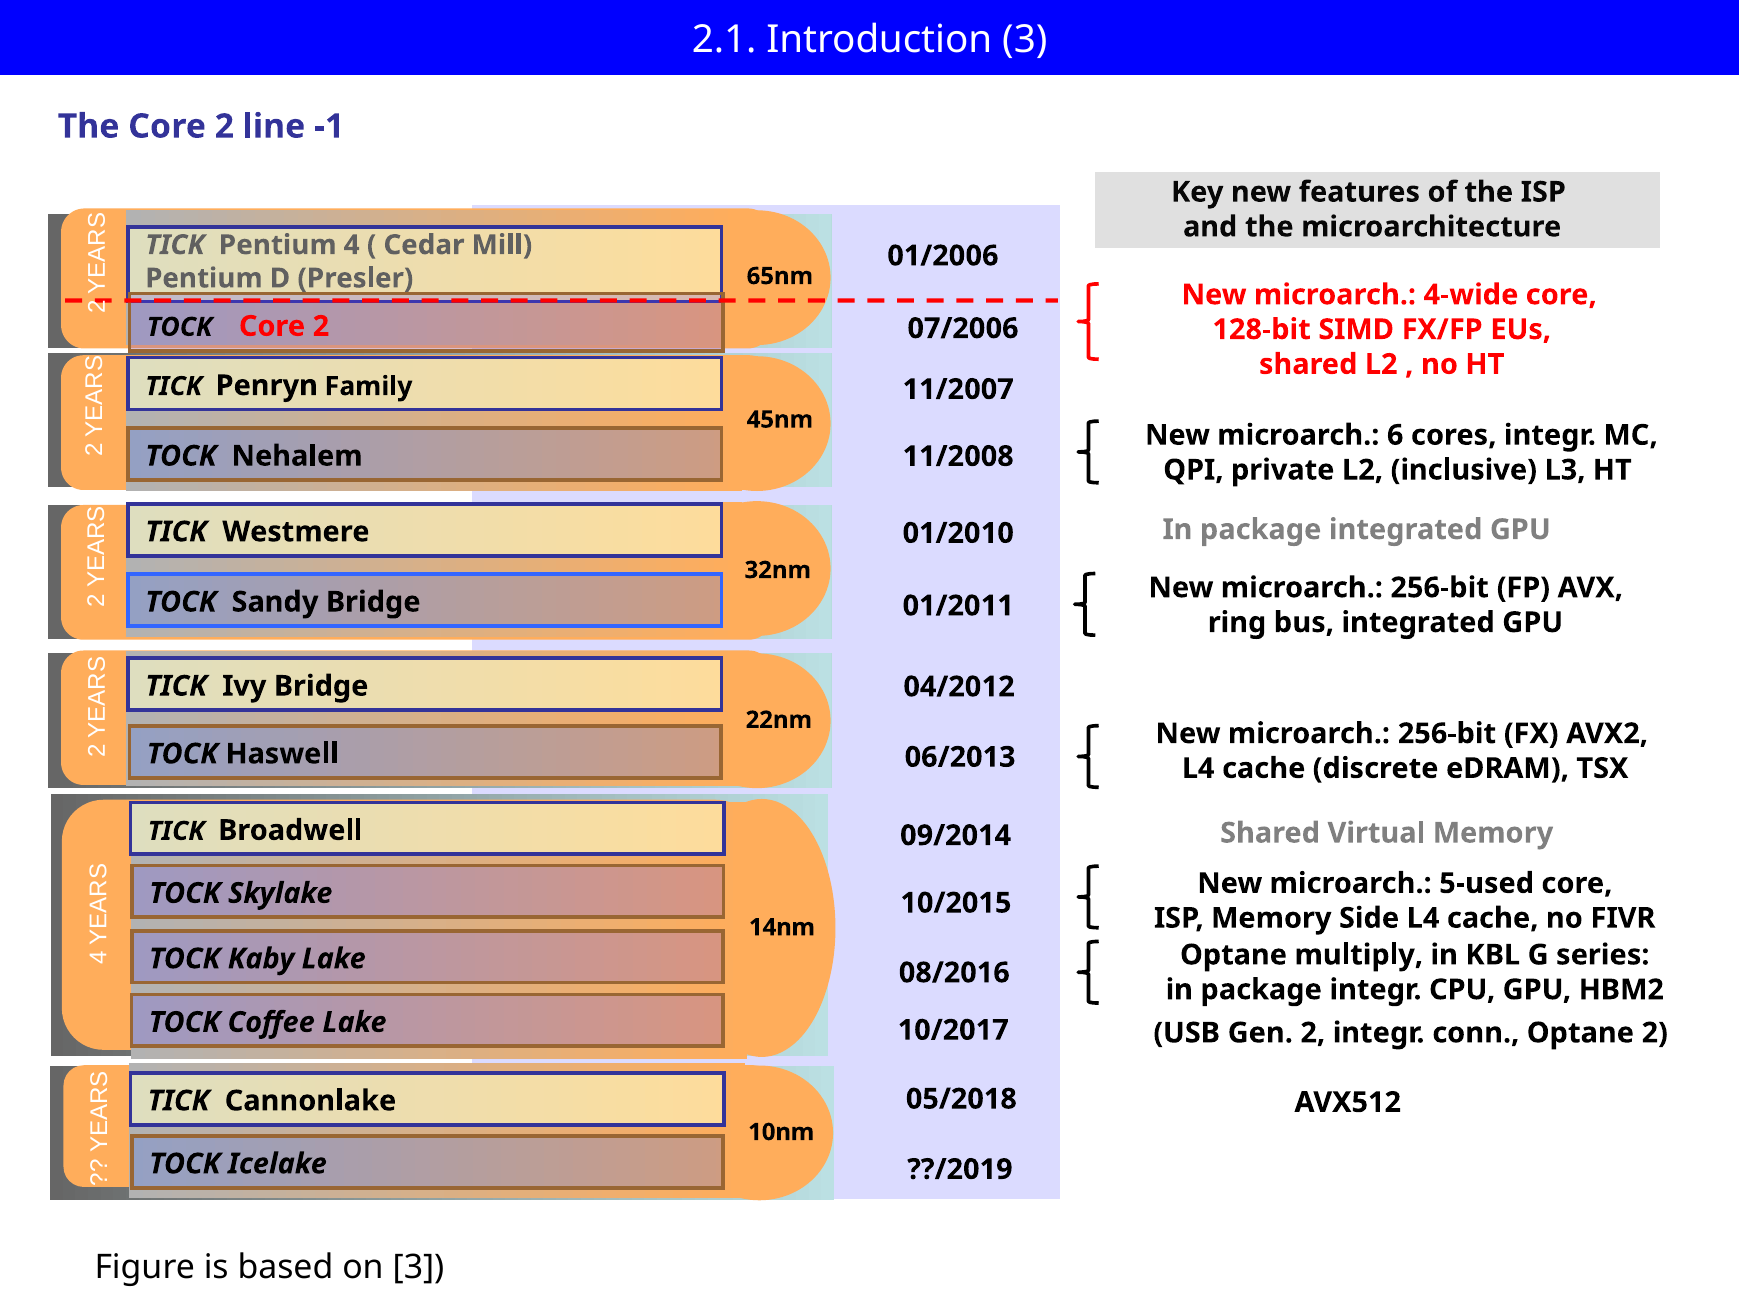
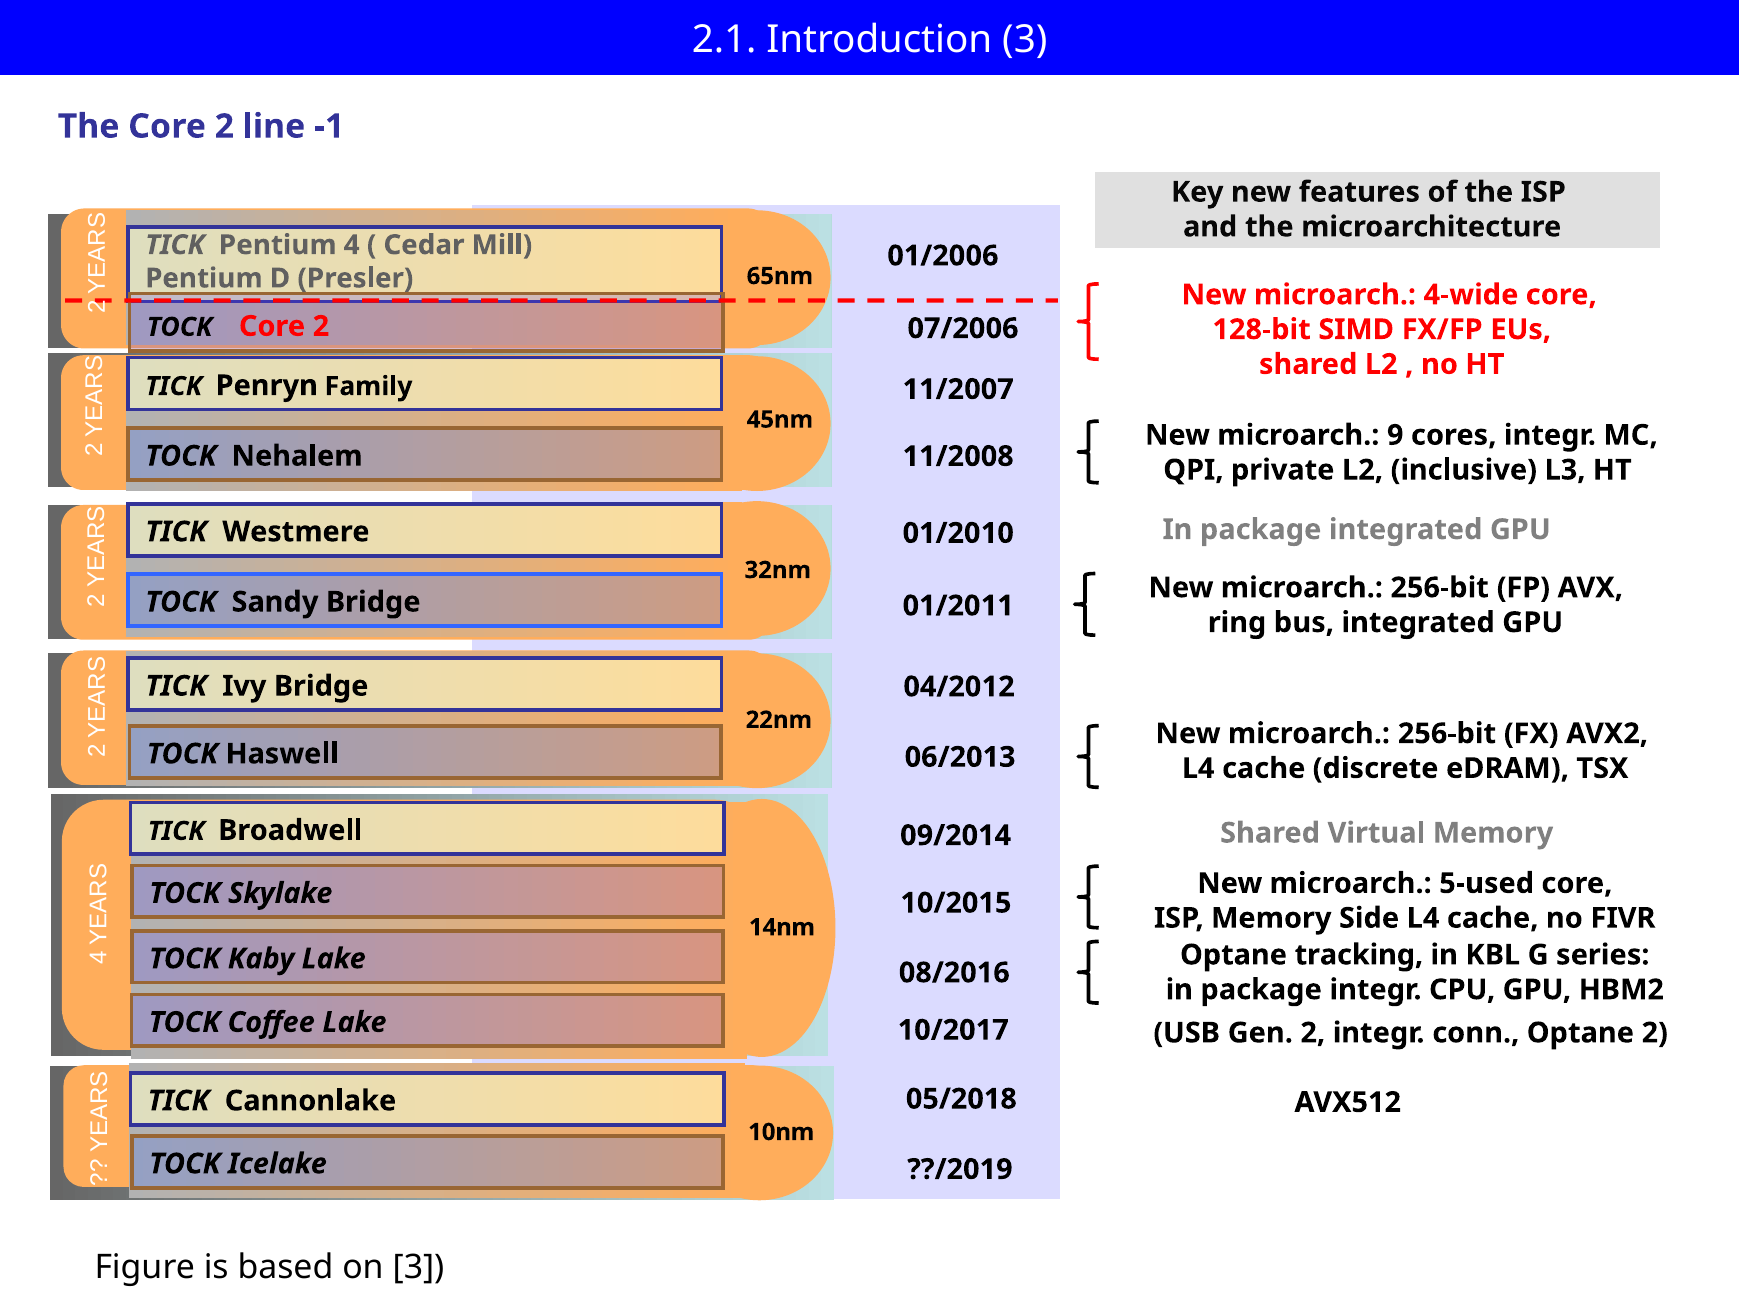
6: 6 -> 9 (1395, 435)
multiply: multiply -> tracking (1359, 955)
